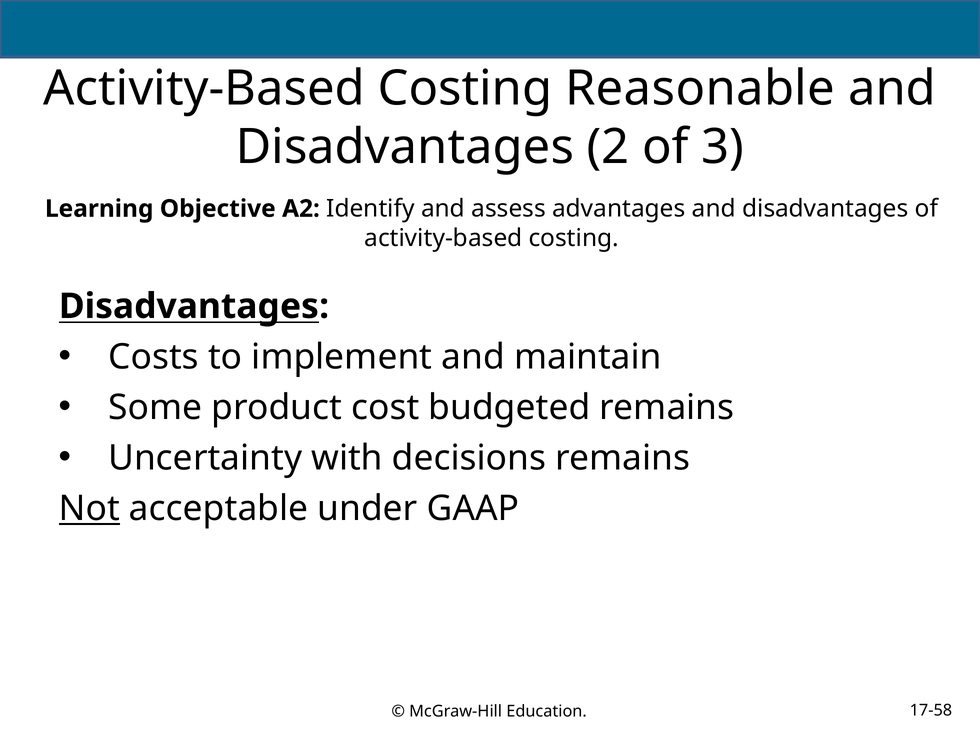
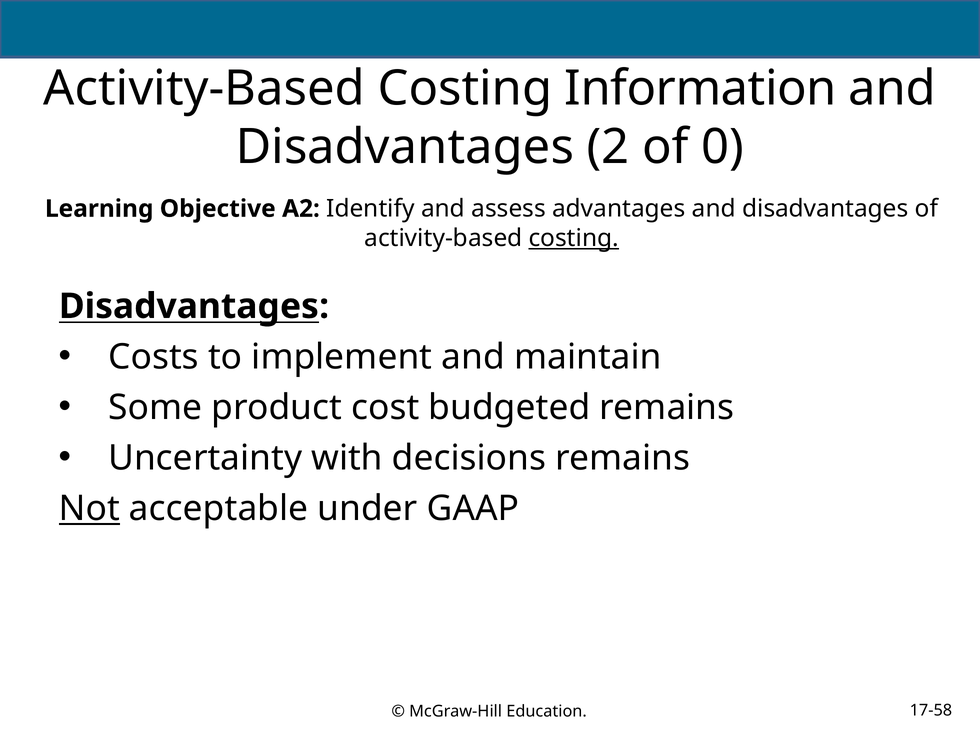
Reasonable: Reasonable -> Information (701, 88)
3: 3 -> 0 (723, 147)
costing underline: none -> present (574, 238)
